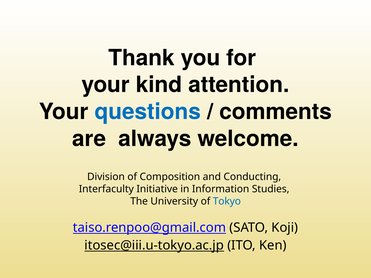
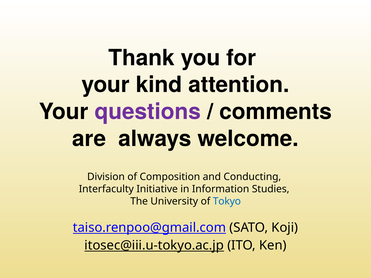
questions colour: blue -> purple (148, 112)
